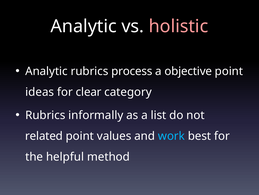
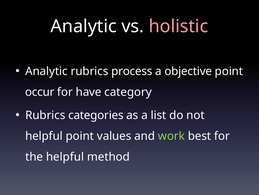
ideas: ideas -> occur (40, 92)
clear: clear -> have (89, 92)
informally: informally -> categories (96, 115)
related: related -> helpful (44, 136)
work colour: light blue -> light green (171, 136)
